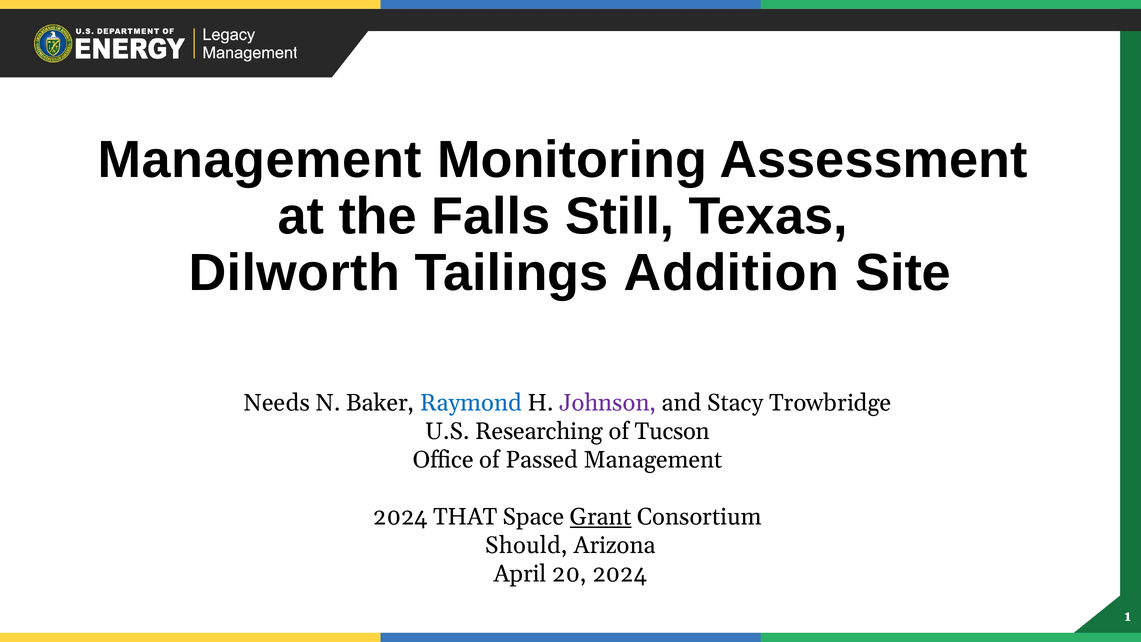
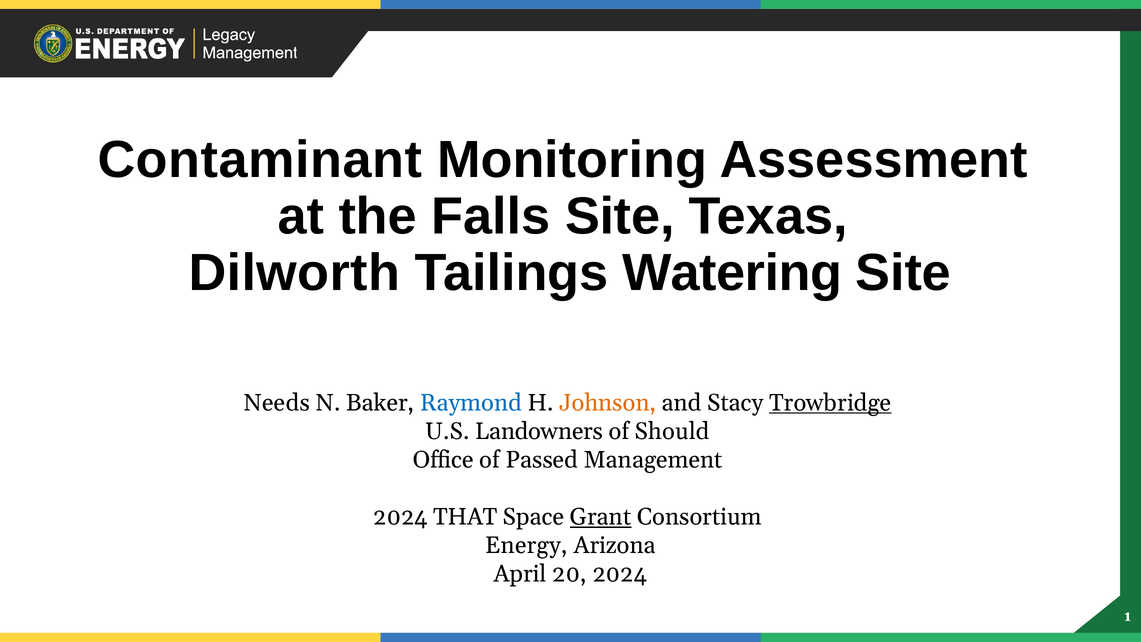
Management: Management -> Contaminant (260, 160)
Falls Still: Still -> Site (620, 216)
Addition: Addition -> Watering (732, 273)
Johnson colour: purple -> orange (608, 403)
Trowbridge underline: none -> present (830, 403)
Researching: Researching -> Landowners (539, 431)
Tucson: Tucson -> Should (672, 431)
Should: Should -> Energy (526, 545)
